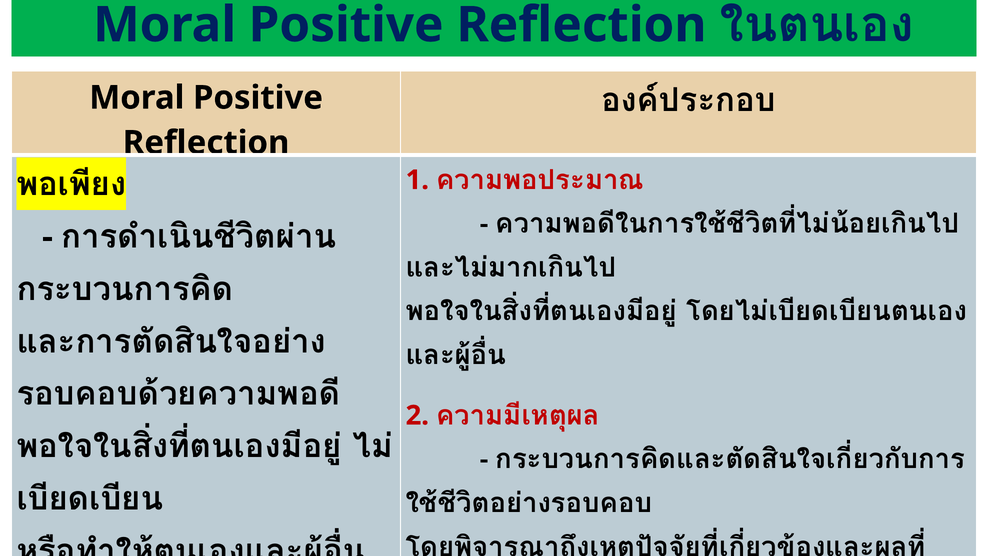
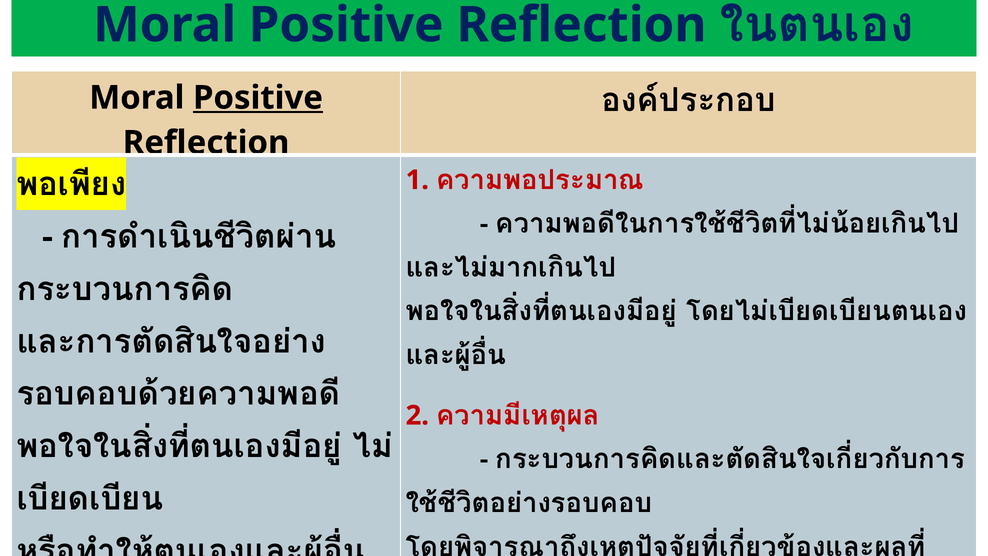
Positive underline: none -> present (258, 98)
